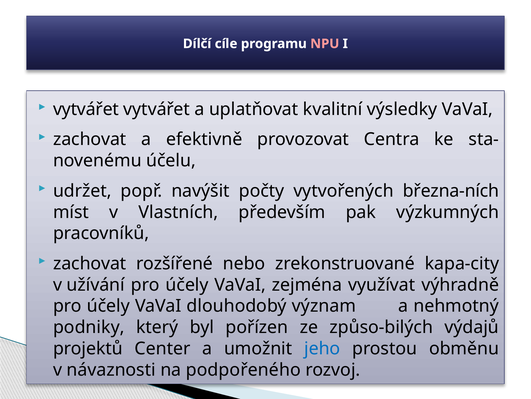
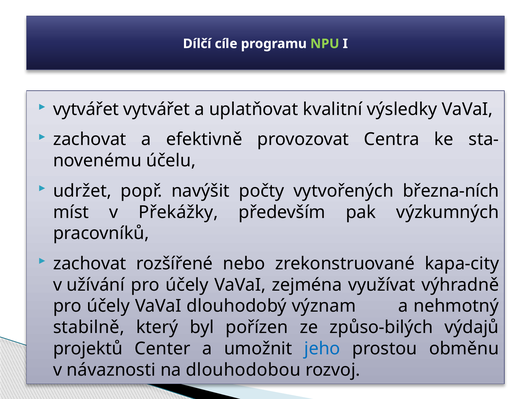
NPU colour: pink -> light green (325, 44)
Vlastních: Vlastních -> Překážky (178, 212)
podniky: podniky -> stabilně (89, 327)
podpořeného: podpořeného -> dlouhodobou (243, 369)
